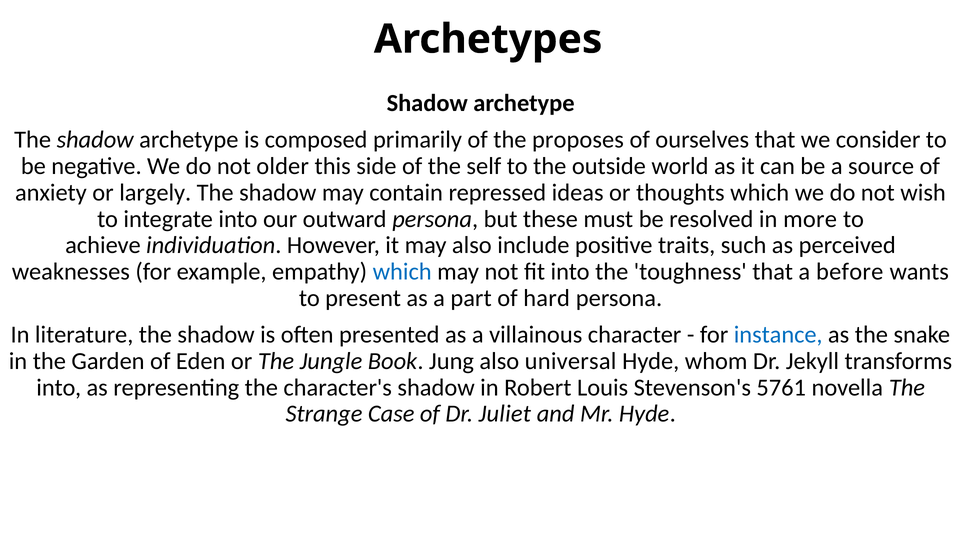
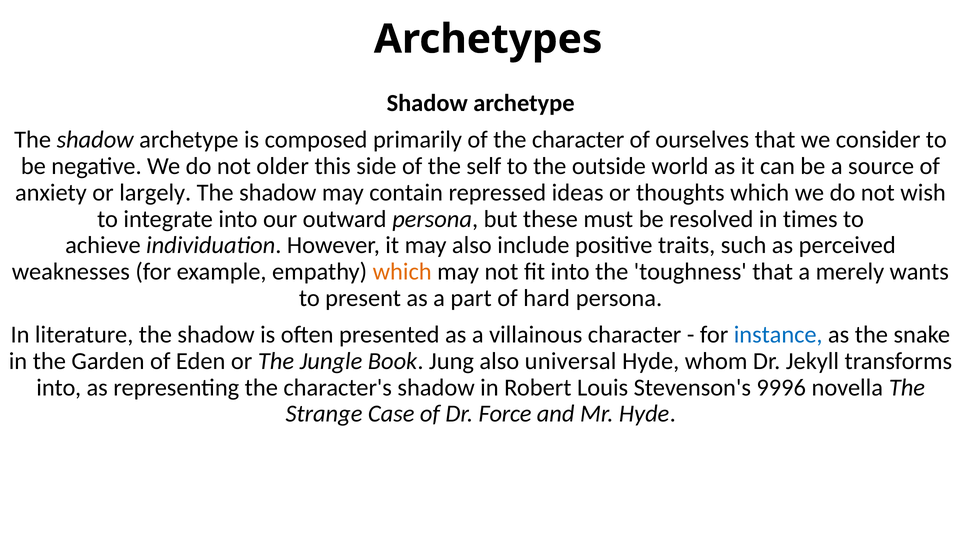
the proposes: proposes -> character (578, 140)
more: more -> times (810, 219)
which colour: blue -> orange (402, 272)
before: before -> merely (850, 272)
5761: 5761 -> 9996 (781, 388)
Juliet: Juliet -> Force (505, 414)
